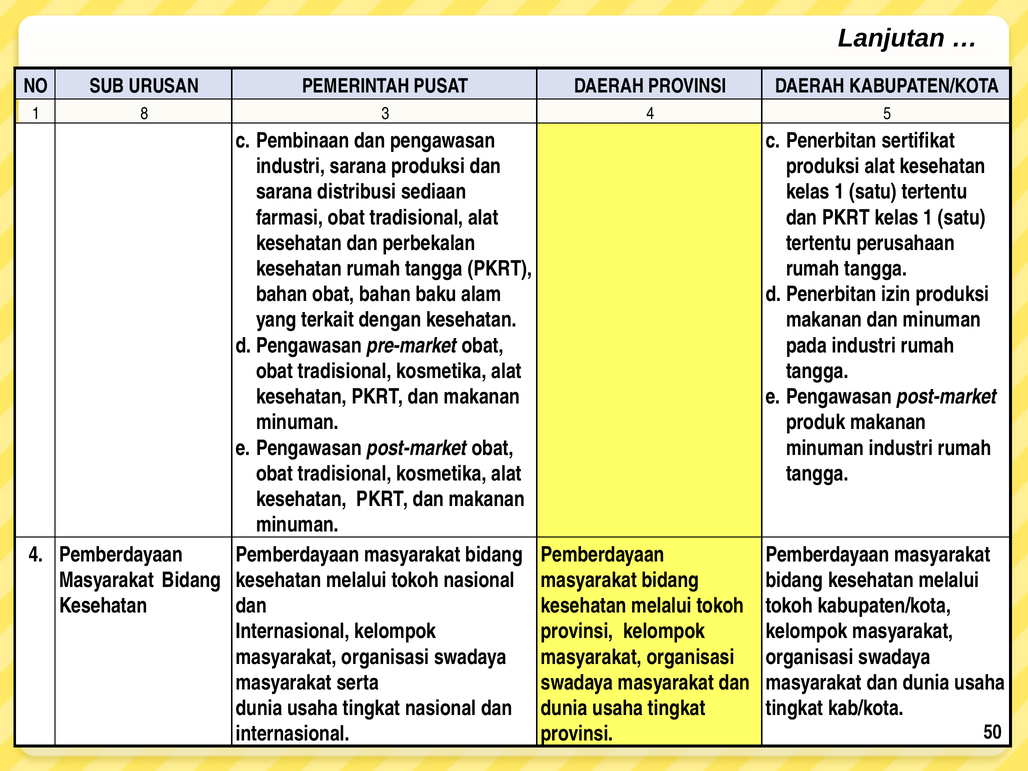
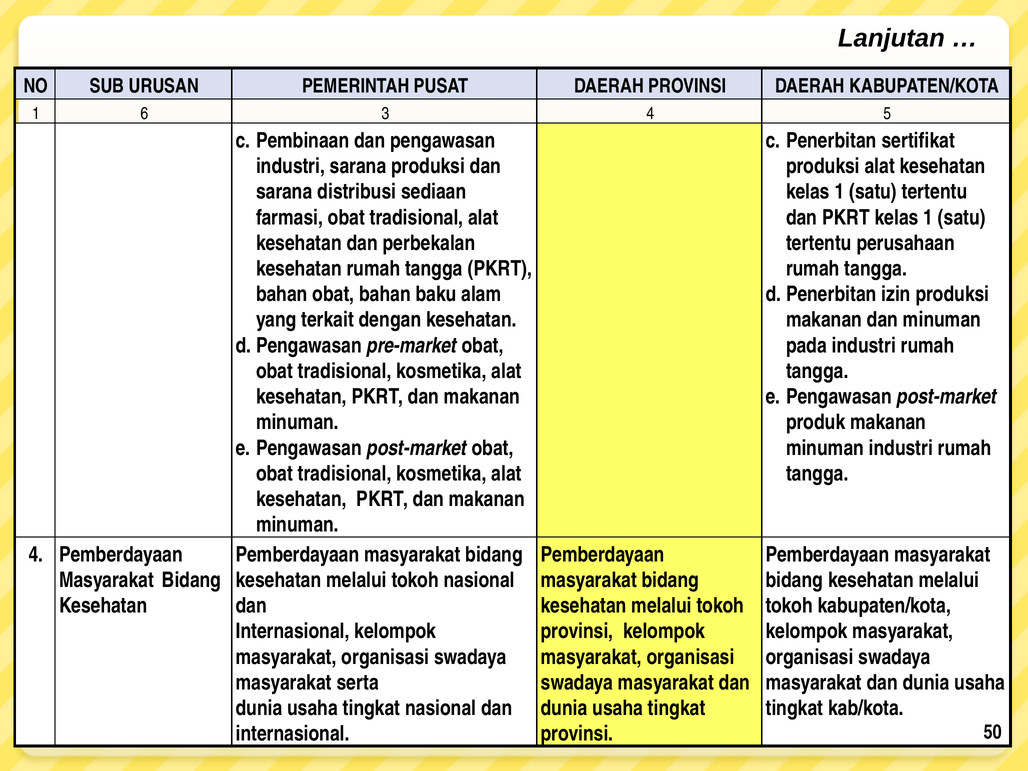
8: 8 -> 6 (144, 113)
